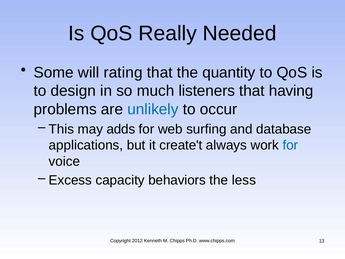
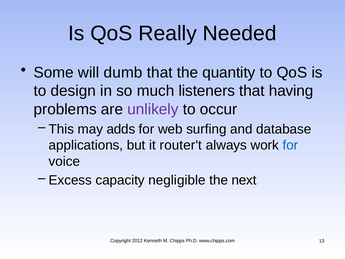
rating: rating -> dumb (123, 72)
unlikely colour: blue -> purple (153, 109)
create't: create't -> router't (181, 145)
behaviors: behaviors -> negligible (177, 180)
less: less -> next (244, 180)
